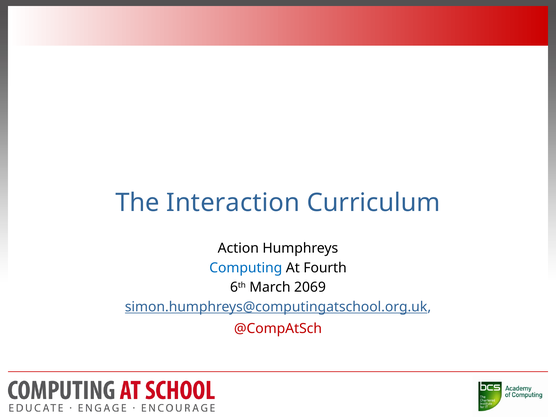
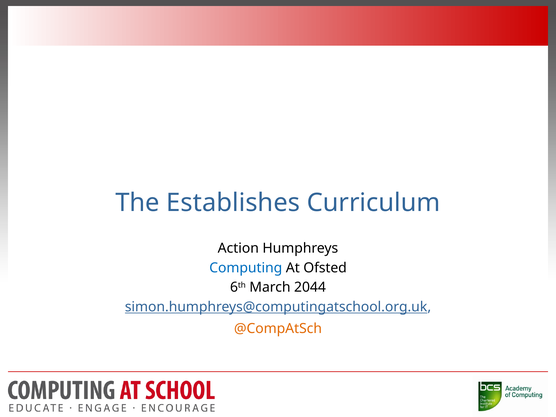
Interaction: Interaction -> Establishes (233, 203)
Fourth: Fourth -> Ofsted (325, 268)
2069: 2069 -> 2044 (310, 287)
@CompAtSch colour: red -> orange (278, 328)
